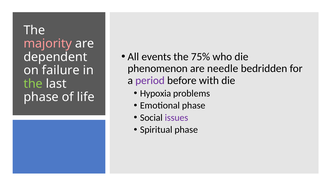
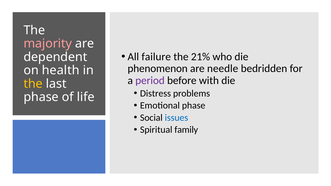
events: events -> failure (156, 57)
75%: 75% -> 21% (201, 57)
failure: failure -> health (61, 70)
the colour: light green -> yellow (33, 84)
Hypoxia: Hypoxia -> Distress (155, 93)
issues colour: purple -> blue (176, 118)
Spiritual phase: phase -> family (186, 130)
